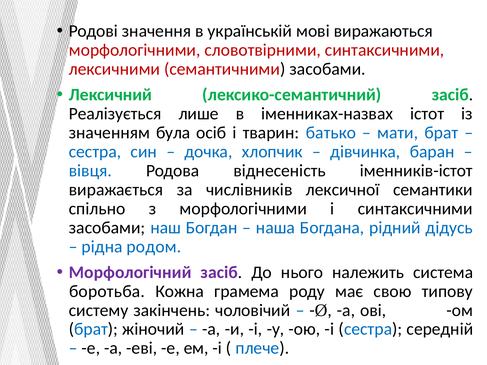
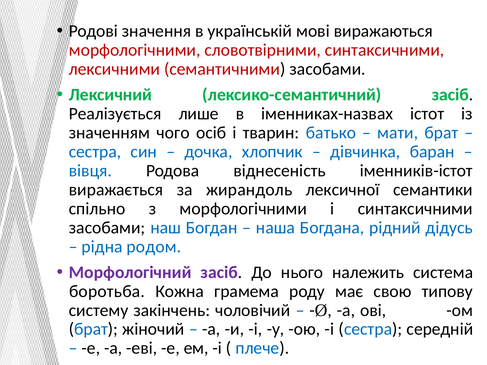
була: була -> чого (173, 133)
числівників: числівників -> жирандоль (249, 190)
